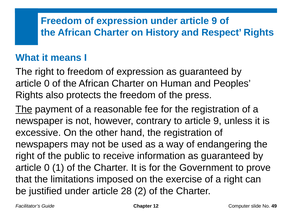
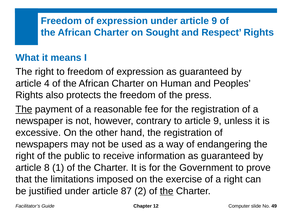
History: History -> Sought (162, 33)
0: 0 -> 4 (47, 83)
0: 0 -> 8 (47, 168)
28: 28 -> 87 (126, 191)
the underline: none -> present (167, 191)
